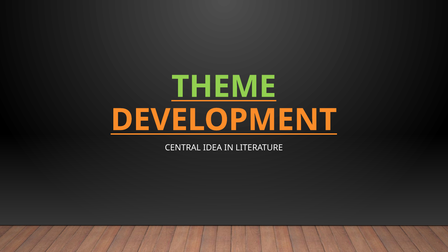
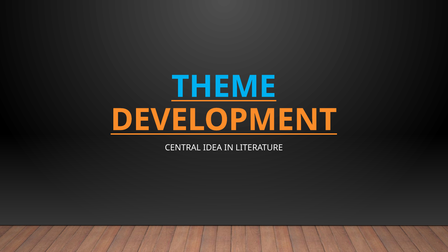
THEME colour: light green -> light blue (224, 87)
